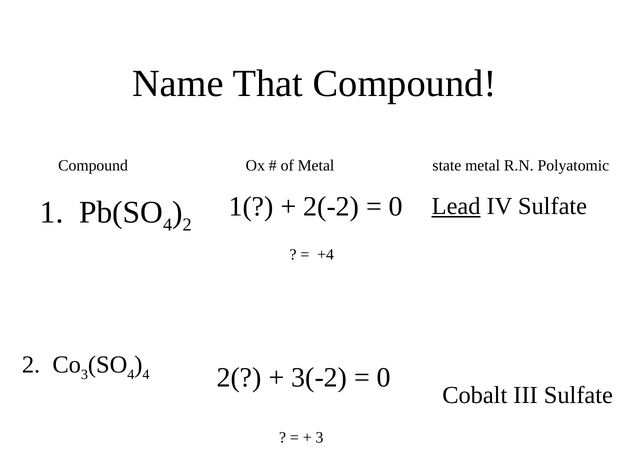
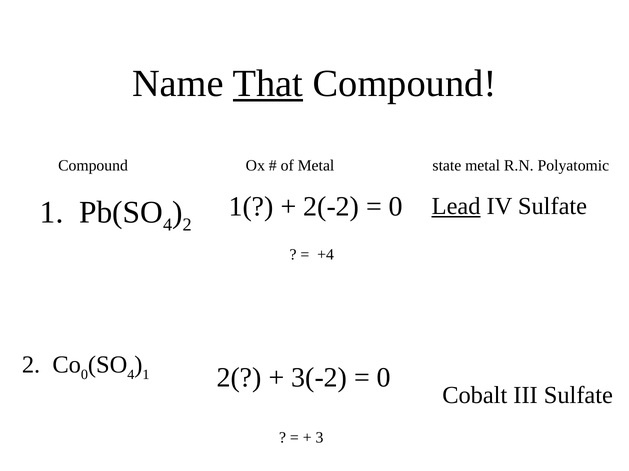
That underline: none -> present (268, 84)
3: 3 -> 0 (84, 375)
4: 4 -> 1 (146, 375)
